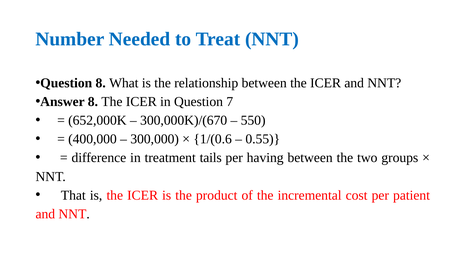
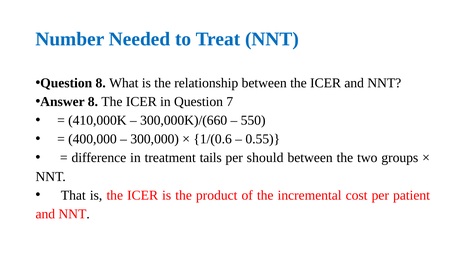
652,000K: 652,000K -> 410,000K (97, 120)
300,000K)/(670: 300,000K)/(670 -> 300,000K)/(660 (184, 120)
having: having -> should (265, 158)
